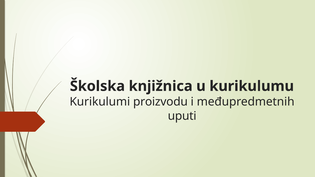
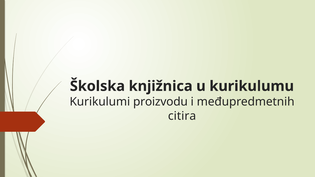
uputi: uputi -> citira (182, 116)
